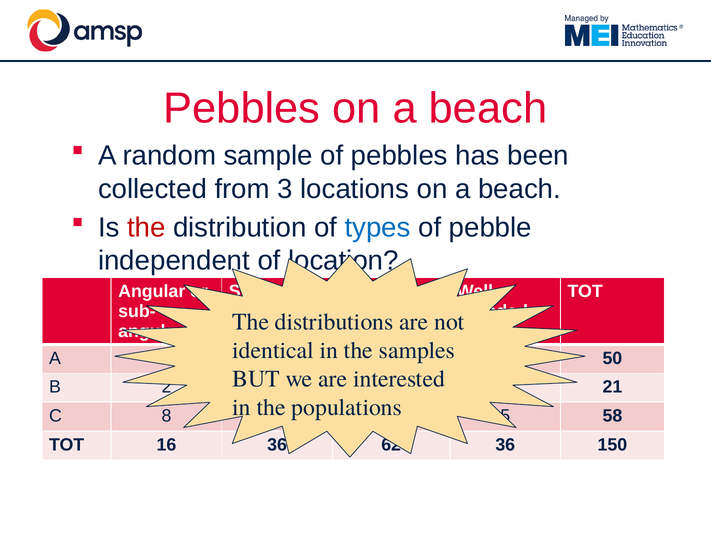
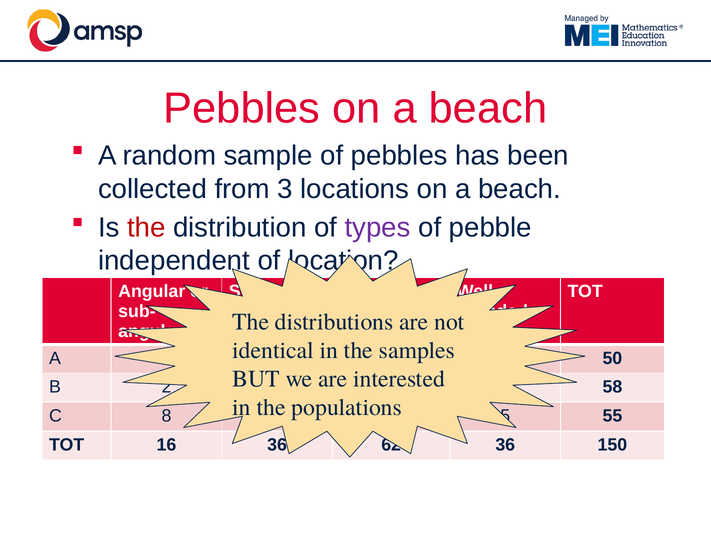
types colour: blue -> purple (378, 228)
21: 21 -> 58 (612, 387)
58: 58 -> 55 (612, 416)
